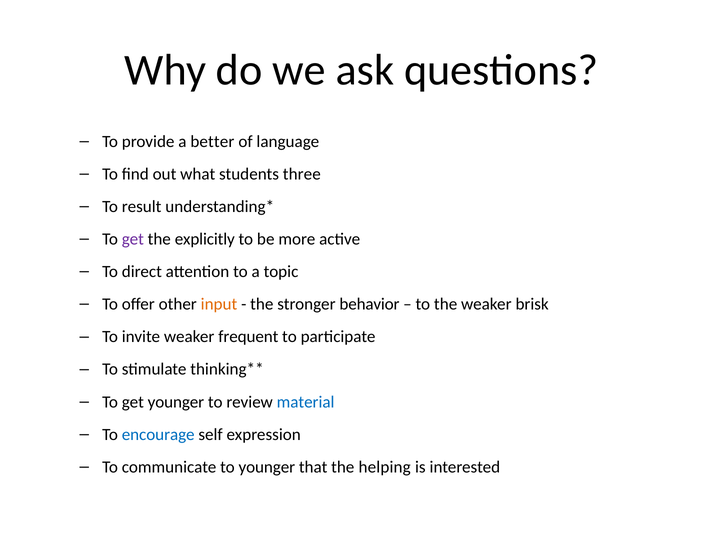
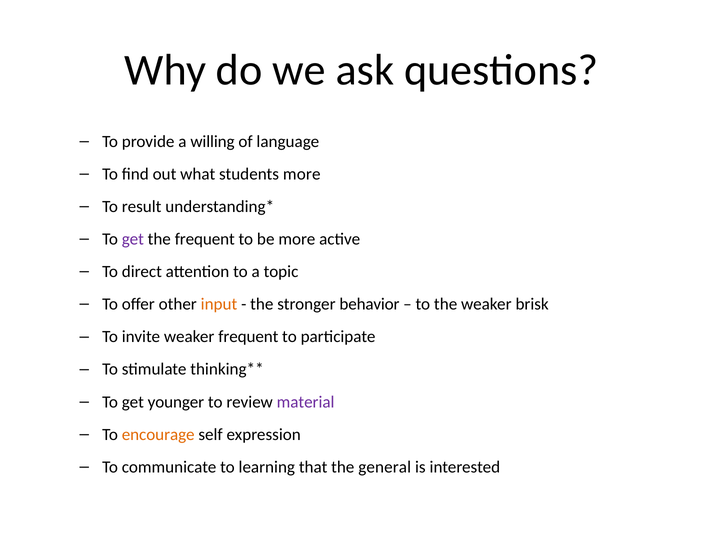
better: better -> willing (212, 142)
students three: three -> more (302, 174)
the explicitly: explicitly -> frequent (205, 239)
material colour: blue -> purple (306, 402)
encourage colour: blue -> orange (158, 435)
to younger: younger -> learning (267, 467)
helping: helping -> general (385, 467)
